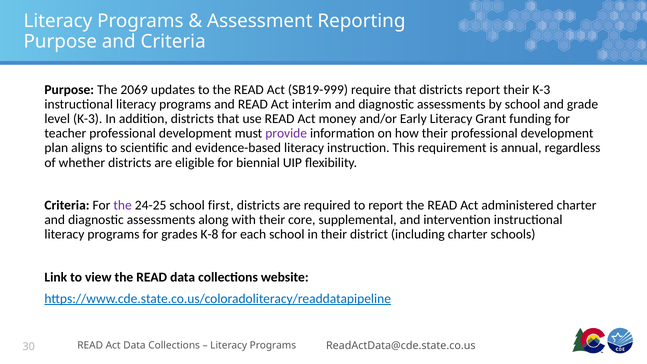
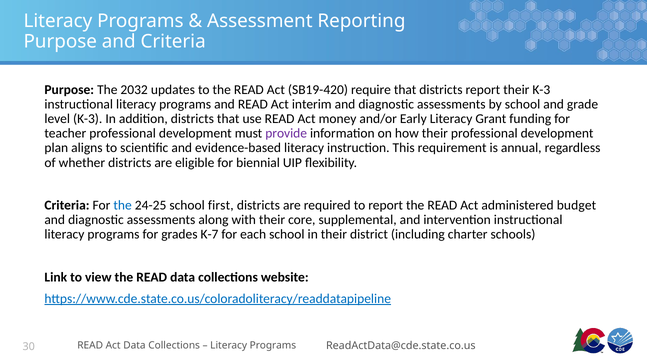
2069: 2069 -> 2032 (134, 90)
SB19-999: SB19-999 -> SB19-420 (318, 90)
the colour: purple -> blue (123, 205)
administered charter: charter -> budget (577, 205)
K-8: K-8 -> K-7 (210, 234)
